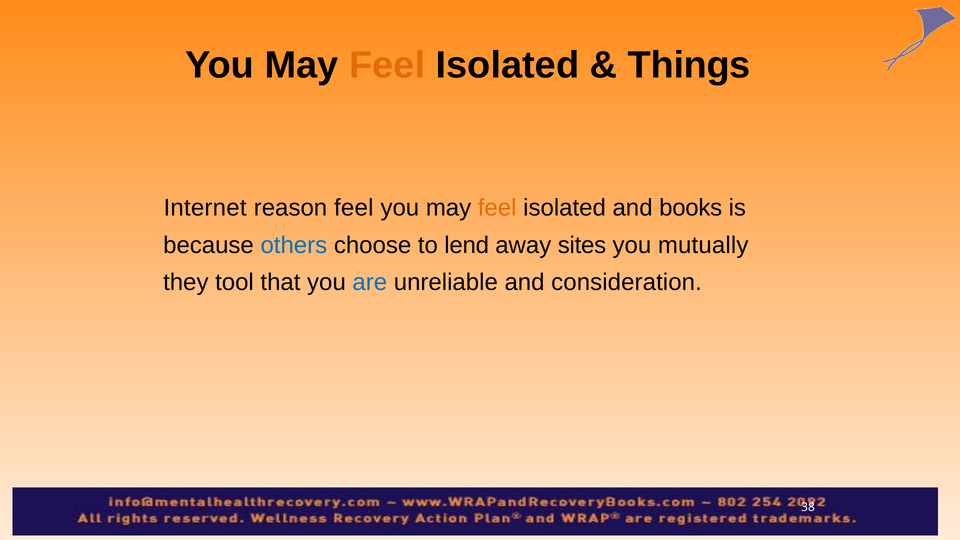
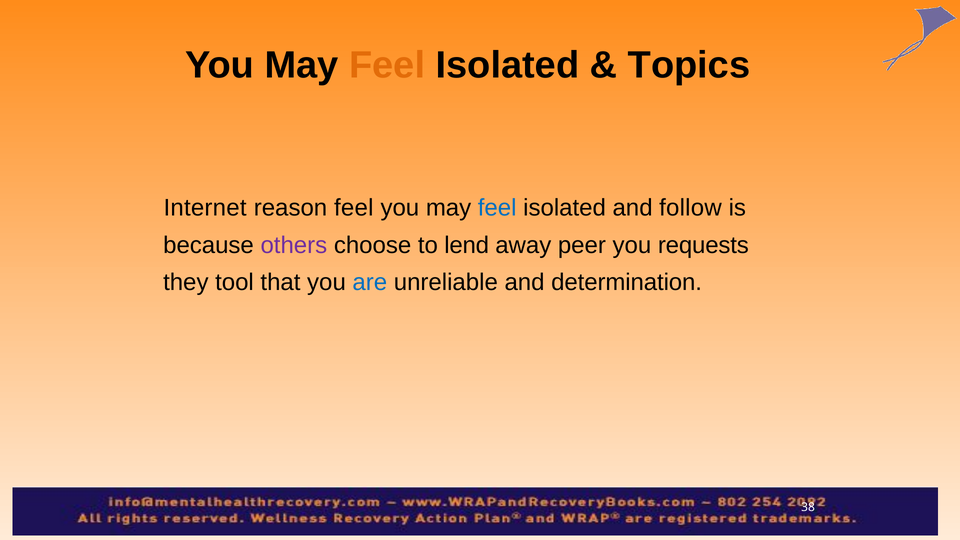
Things: Things -> Topics (689, 65)
feel colour: orange -> blue (497, 208)
books: books -> follow (690, 208)
others colour: blue -> purple (294, 245)
sites: sites -> peer (582, 245)
mutually: mutually -> requests (703, 245)
consideration: consideration -> determination (627, 283)
